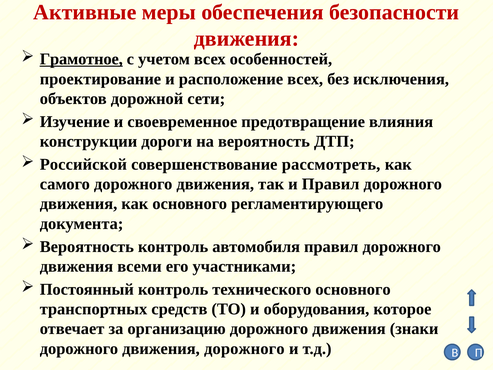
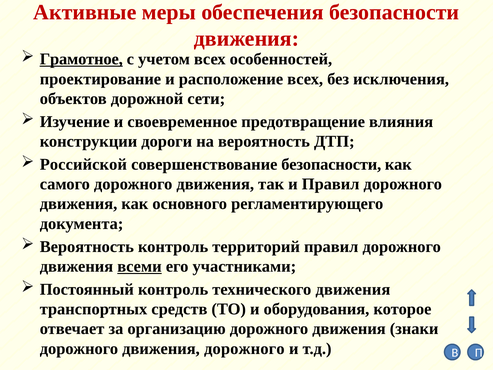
совершенствование рассмотреть: рассмотреть -> безопасности (331, 164)
автомобиля: автомобиля -> территорий (256, 246)
всеми underline: none -> present (139, 266)
технического основного: основного -> движения (353, 289)
